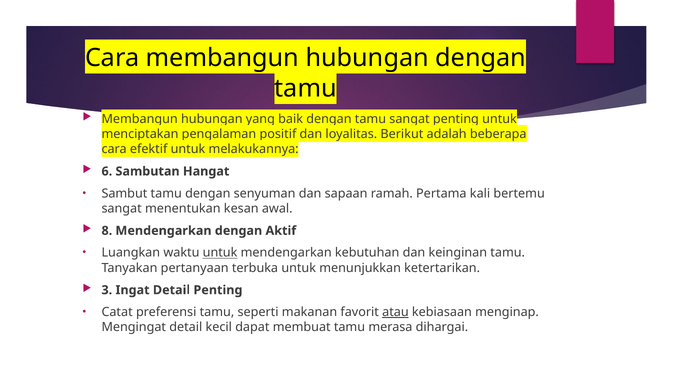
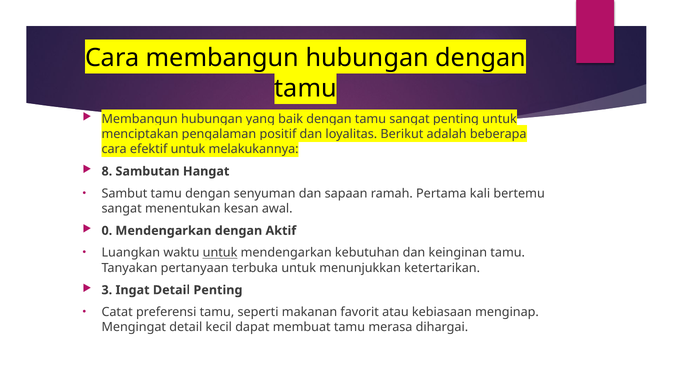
6: 6 -> 8 (107, 172)
8: 8 -> 0 (107, 231)
atau underline: present -> none (395, 313)
